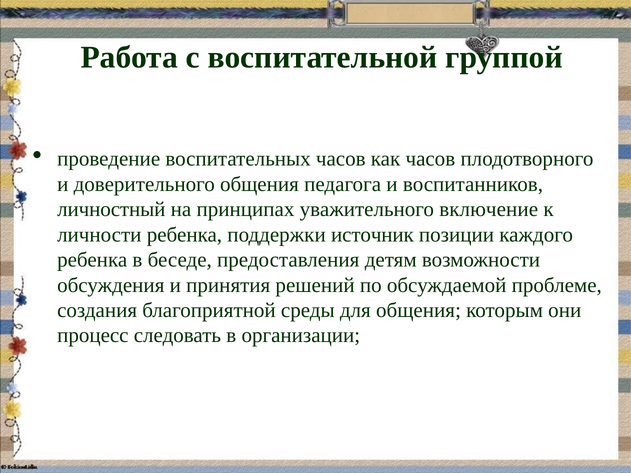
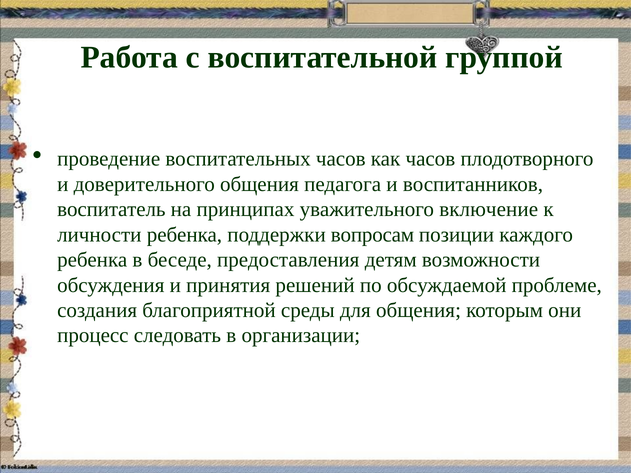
личностный: личностный -> воспитатель (111, 210)
источник: источник -> вопросам (372, 235)
